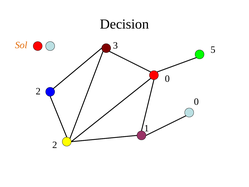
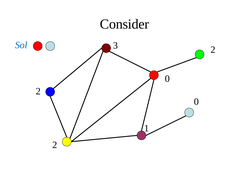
Decision: Decision -> Consider (125, 24)
Sol colour: orange -> blue (21, 45)
3 5: 5 -> 2 (213, 50)
